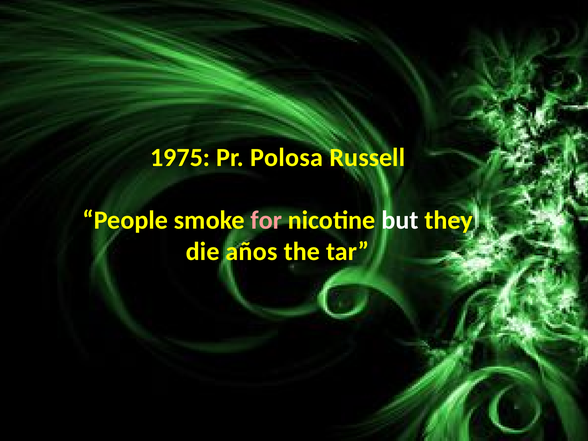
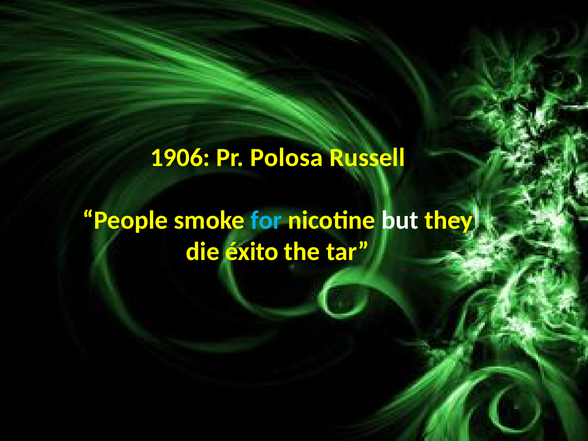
1975: 1975 -> 1906 (180, 158)
for colour: pink -> light blue (266, 220)
años: años -> éxito (252, 252)
